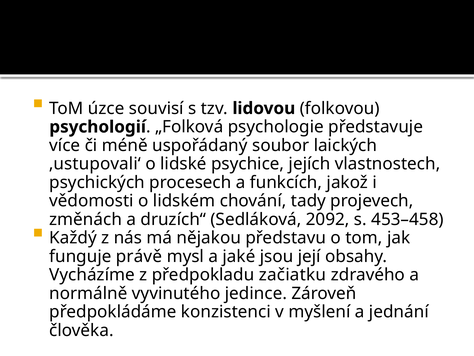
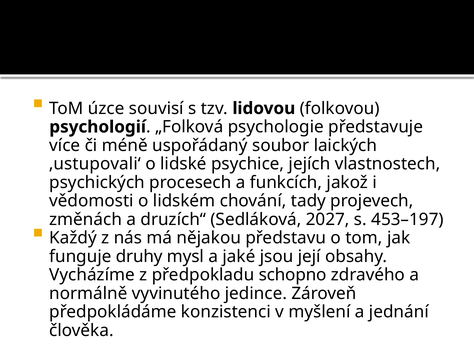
2092: 2092 -> 2027 (328, 219)
453–458: 453–458 -> 453–197 (407, 219)
právě: právě -> druhy (139, 256)
začiatku: začiatku -> schopno (293, 274)
